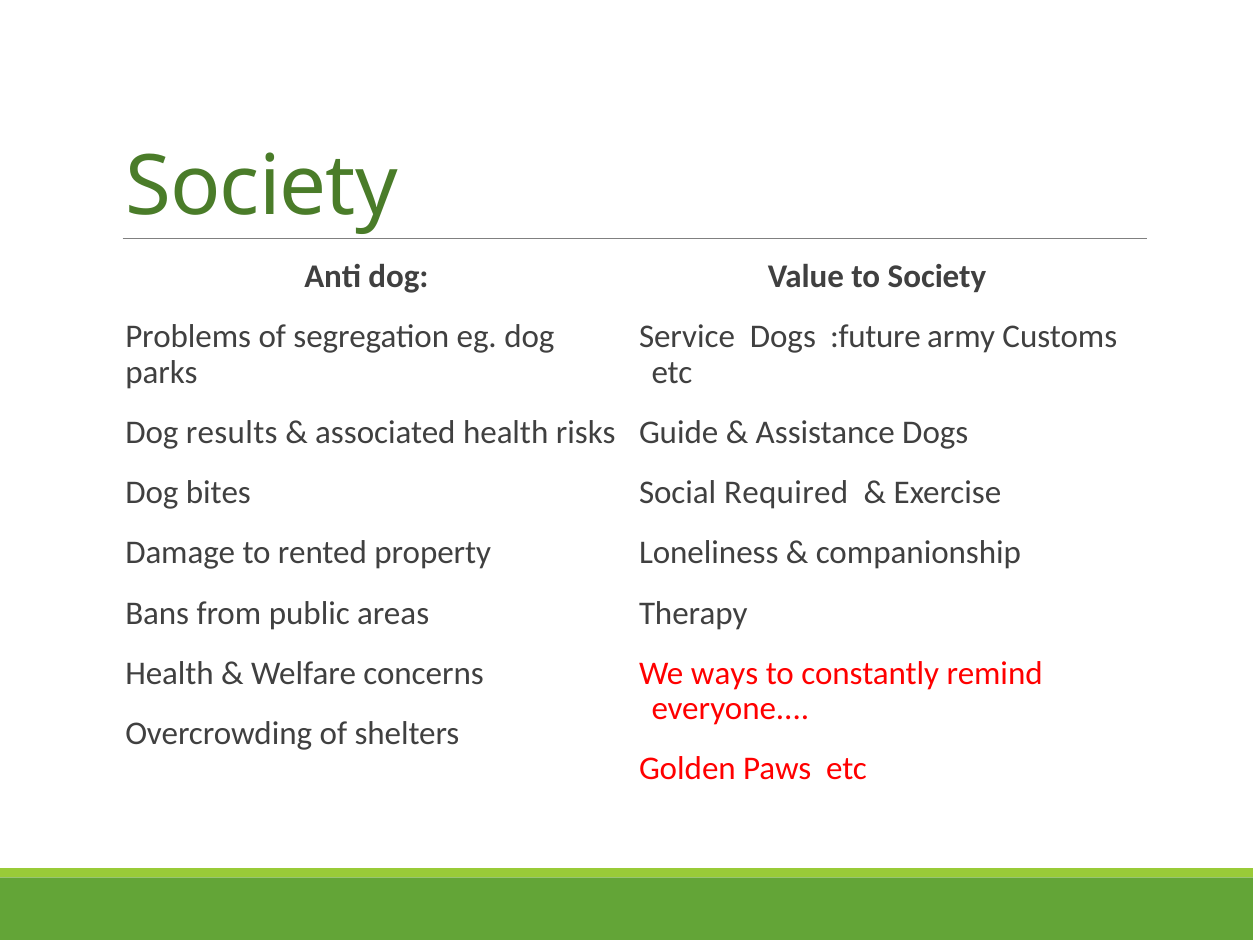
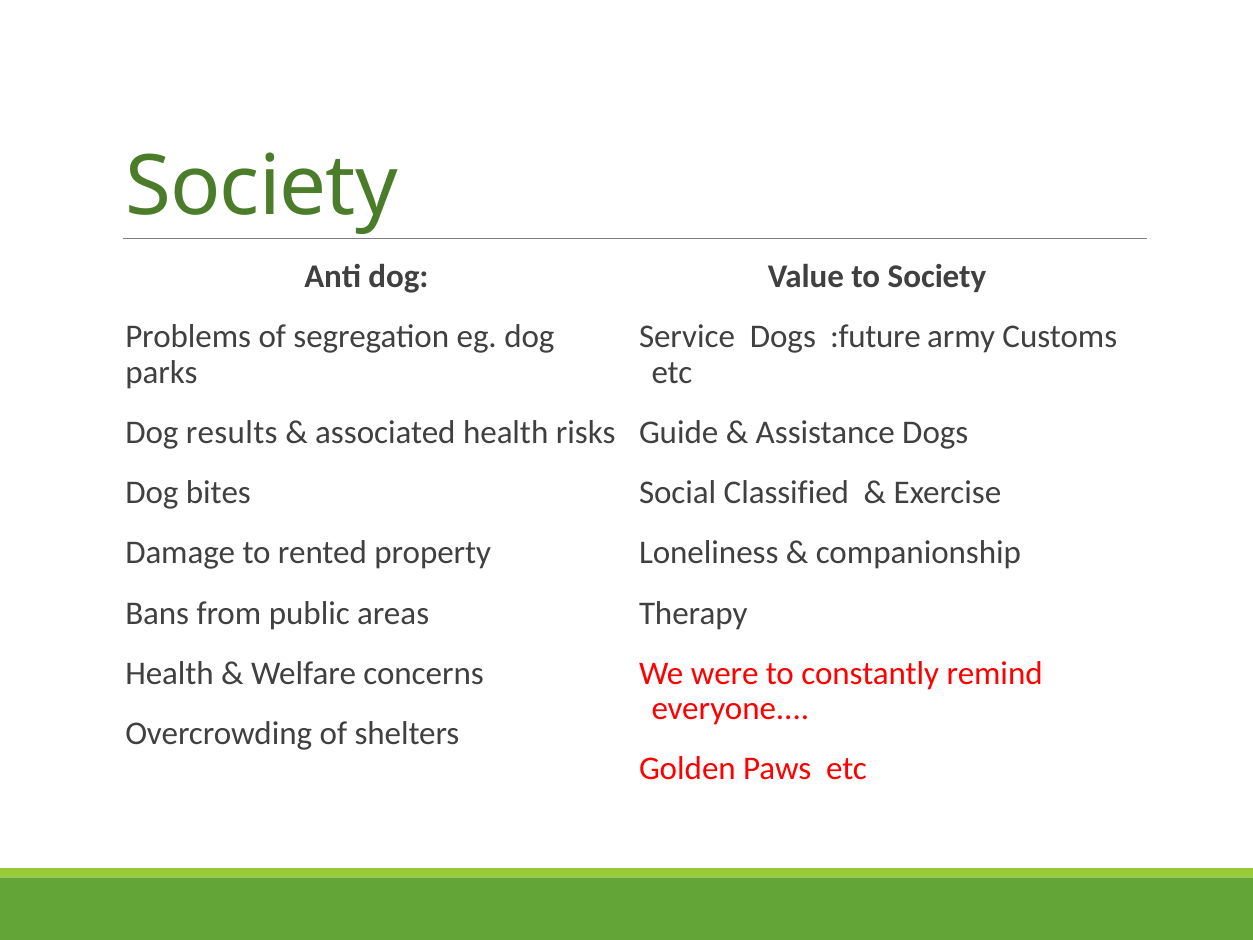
Required: Required -> Classified (786, 493)
ways: ways -> were (725, 673)
